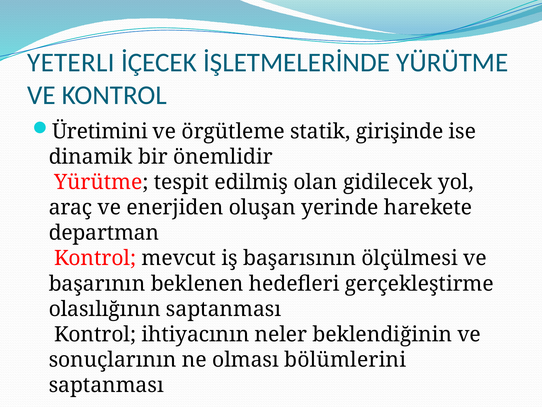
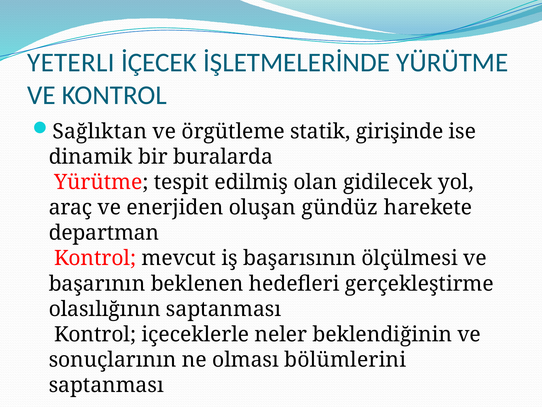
Üretimini: Üretimini -> Sağlıktan (100, 132)
önemlidir: önemlidir -> buralarda (223, 157)
yerinde: yerinde -> gündüz (340, 207)
ihtiyacının: ihtiyacının -> içeceklerle (195, 334)
